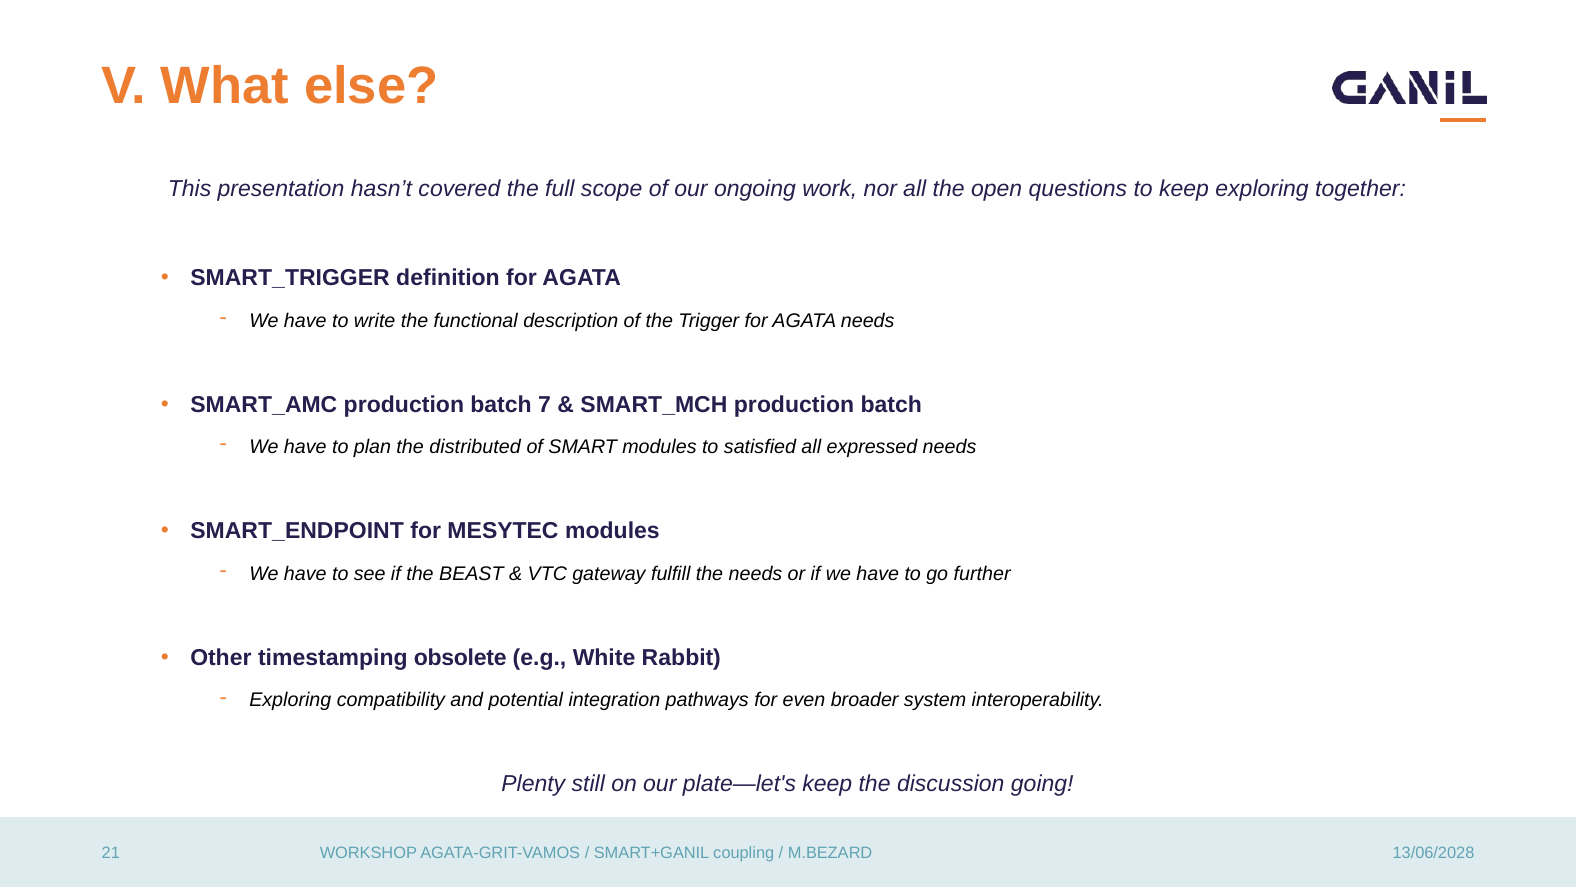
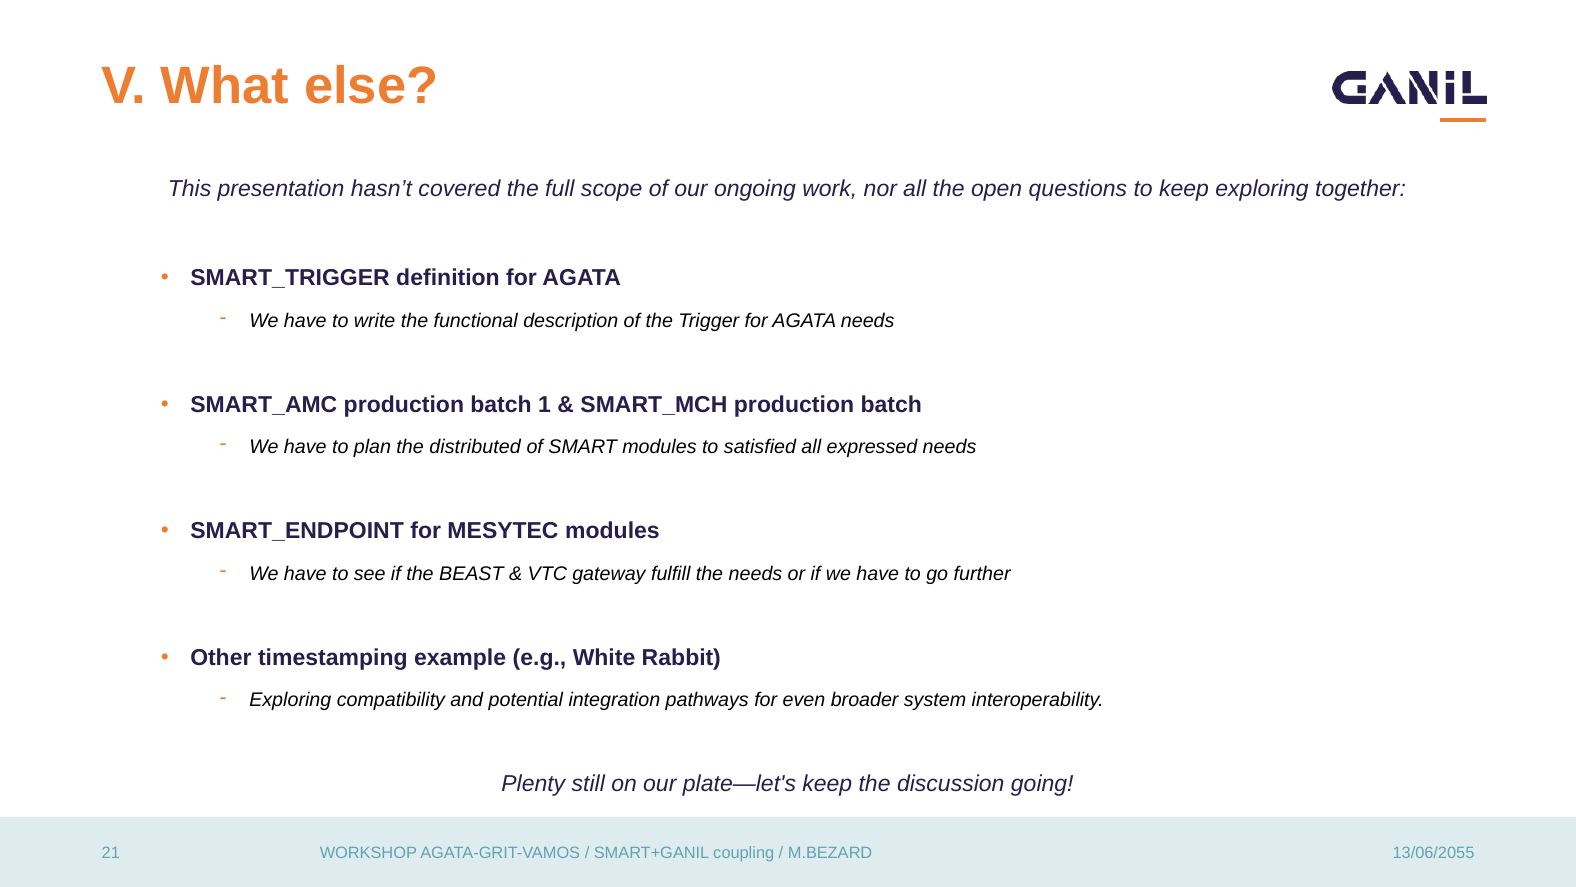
7: 7 -> 1 (545, 404)
obsolete: obsolete -> example (460, 657)
13/06/2028: 13/06/2028 -> 13/06/2055 (1433, 853)
